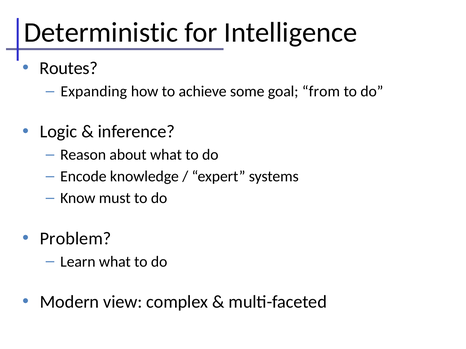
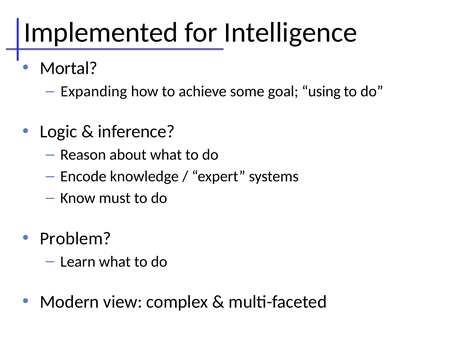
Deterministic: Deterministic -> Implemented (101, 33)
Routes: Routes -> Mortal (69, 68)
from: from -> using (321, 92)
